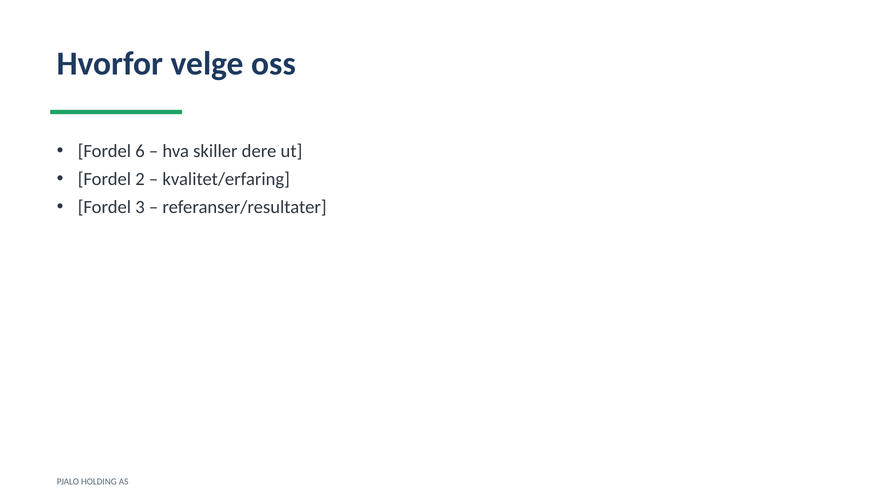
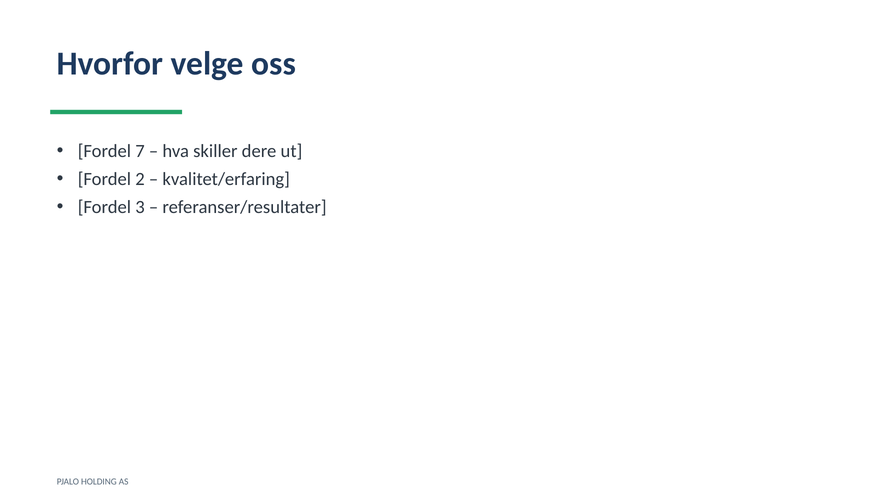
6: 6 -> 7 (140, 151)
